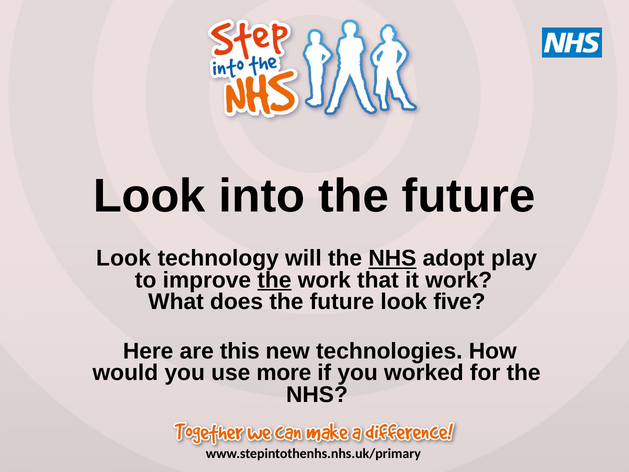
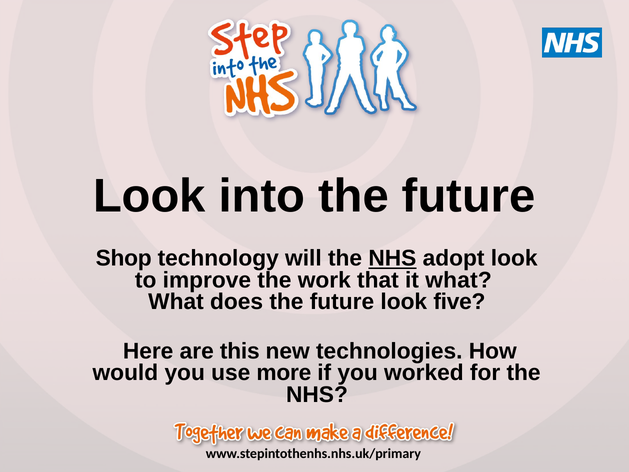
Look: Look -> Shop (124, 258)
adopt play: play -> look (514, 258)
the underline: present -> none (274, 280)
it work: work -> what (459, 280)
